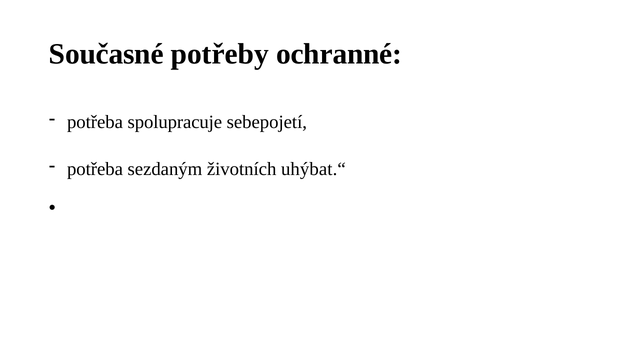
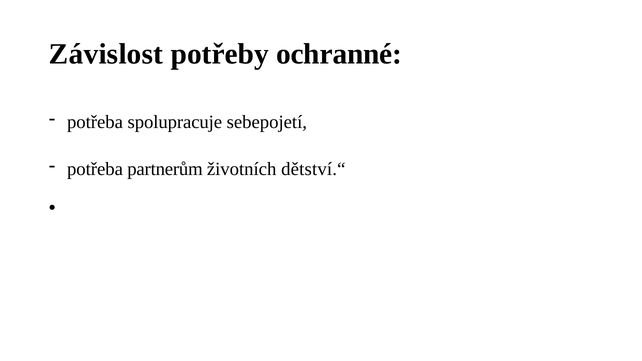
Současné: Současné -> Závislost (106, 54)
sezdaným: sezdaným -> partnerům (165, 169)
uhýbat.“: uhýbat.“ -> dětství.“ (313, 169)
